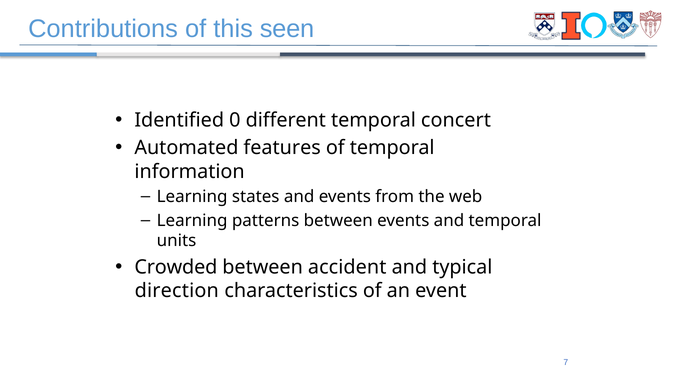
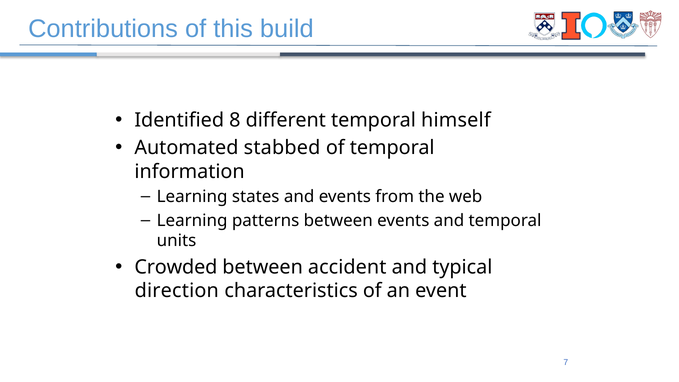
seen: seen -> build (287, 29)
0: 0 -> 8 (235, 120)
concert: concert -> himself (456, 120)
features: features -> stabbed (282, 148)
